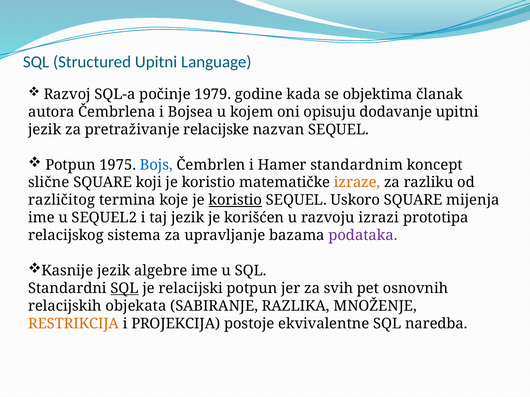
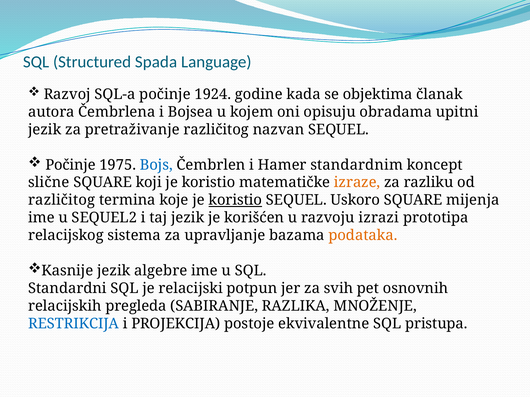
Structured Upitni: Upitni -> Spada (156, 62)
1979: 1979 -> 1924 (213, 94)
dodavanje: dodavanje -> obradama (396, 112)
pretraživanje relacijske: relacijske -> različitog (216, 130)
Potpun: Potpun -> Počinje (71, 165)
podataka colour: purple -> orange (363, 236)
SQL underline: present -> none (125, 289)
objekata: objekata -> pregleda (136, 306)
RESTRIKCIJA colour: orange -> blue (74, 324)
naredba: naredba -> pristupa (436, 324)
